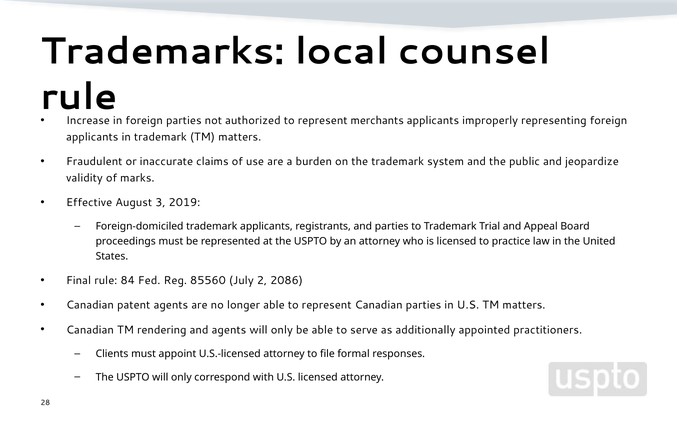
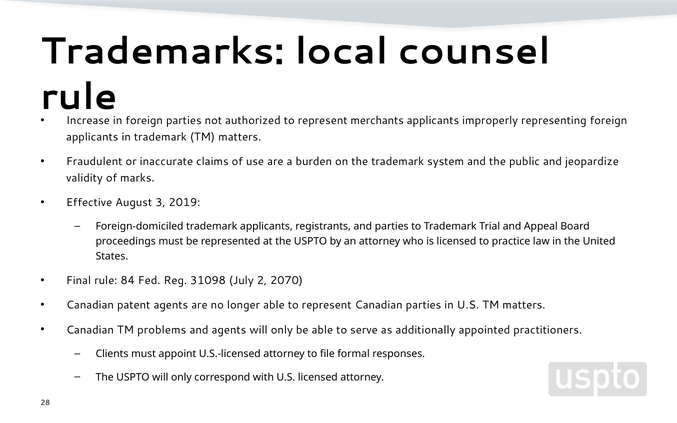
85560: 85560 -> 31098 (208, 281)
2086: 2086 -> 2070 (287, 281)
rendering: rendering -> problems (162, 330)
